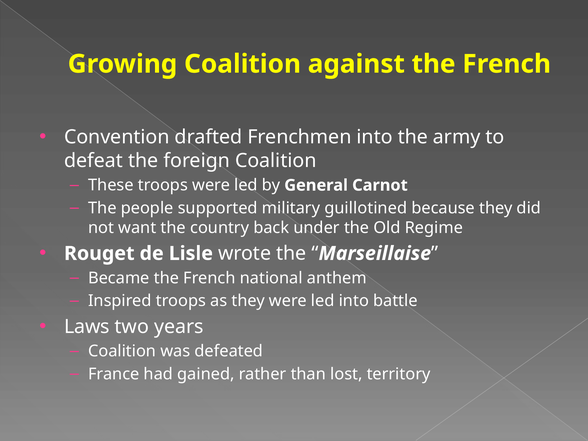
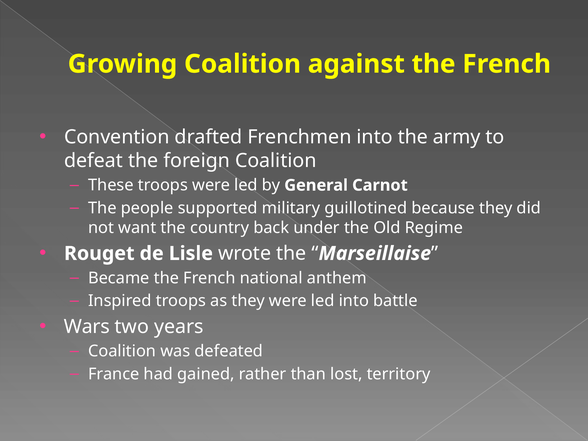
Laws: Laws -> Wars (87, 327)
